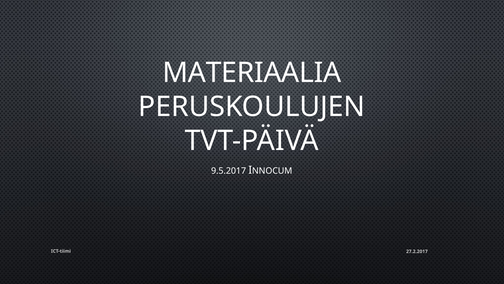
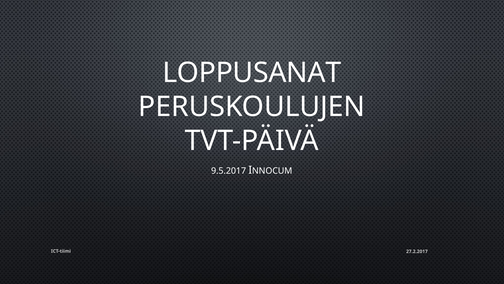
MATERIAALIA: MATERIAALIA -> LOPPUSANAT (252, 73)
